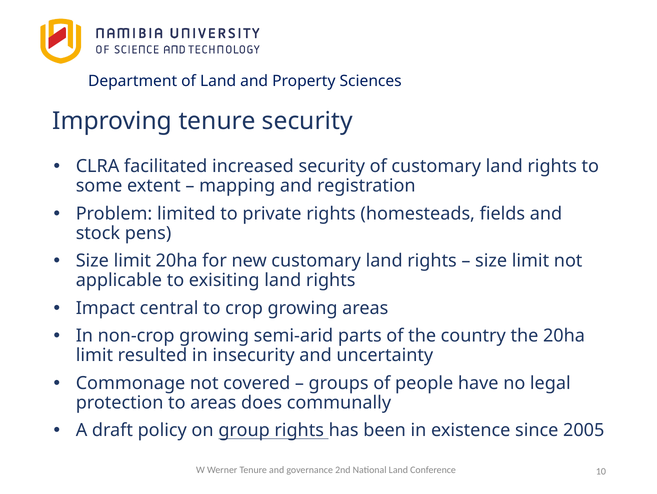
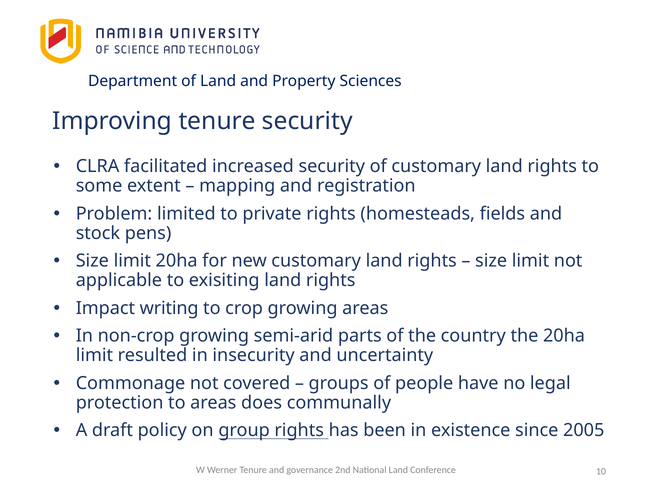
central: central -> writing (169, 308)
